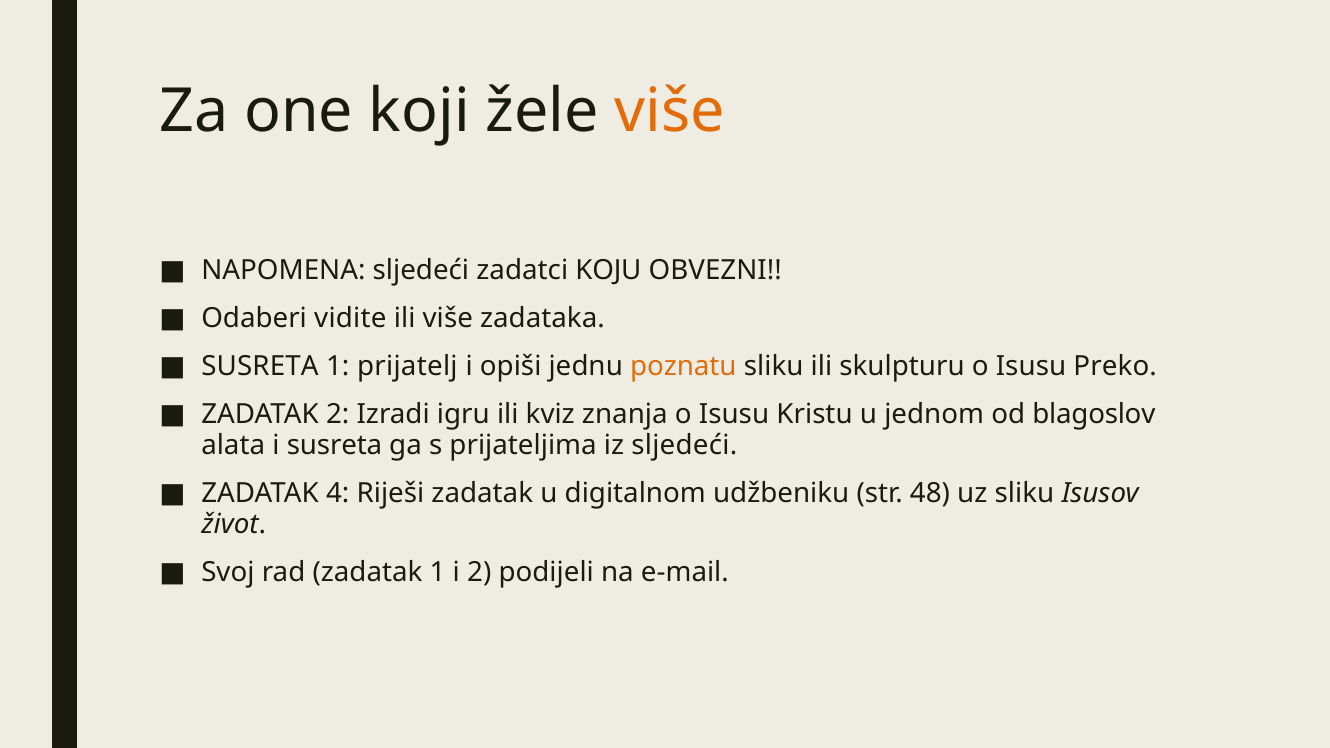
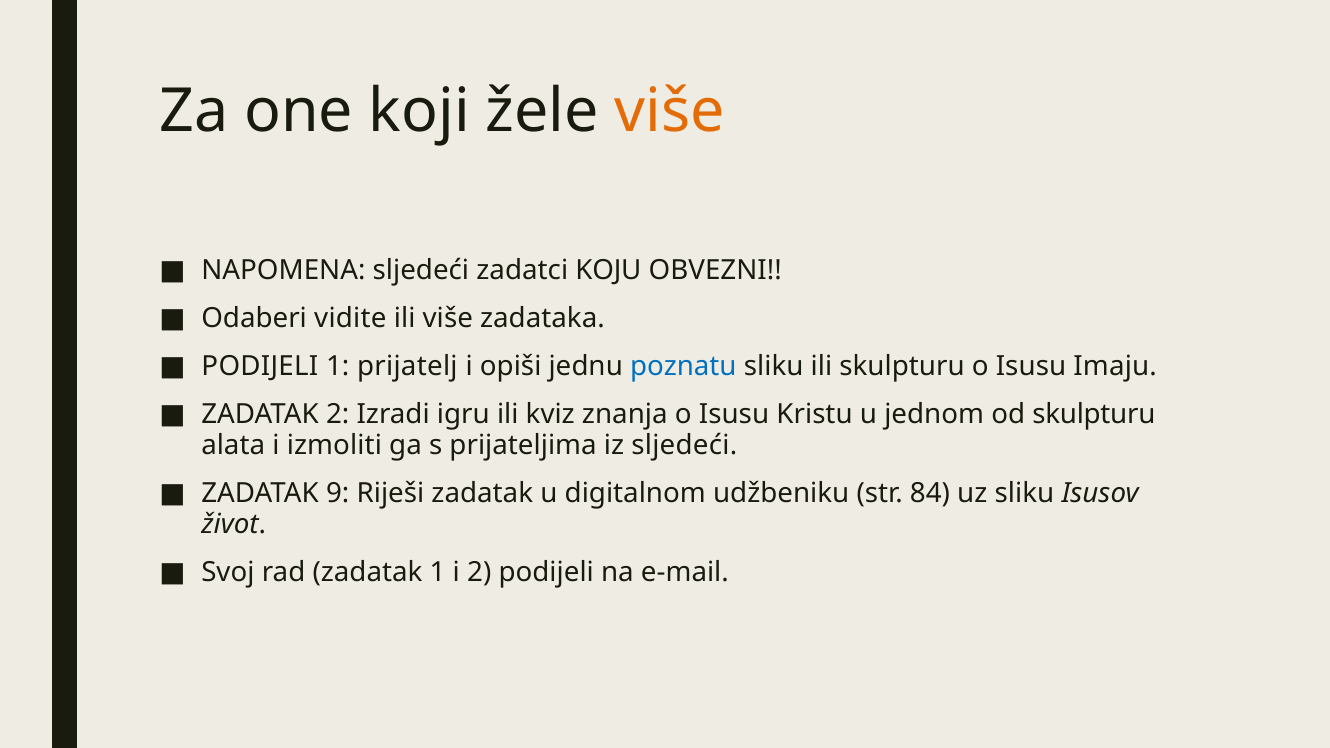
SUSRETA: SUSRETA -> PODIJELI (260, 366)
poznatu colour: orange -> blue (683, 366)
Preko: Preko -> Imaju (1115, 366)
od blagoslov: blagoslov -> skulpturu (1094, 414)
i susreta: susreta -> izmoliti (334, 445)
4: 4 -> 9 (338, 493)
48: 48 -> 84 (930, 493)
